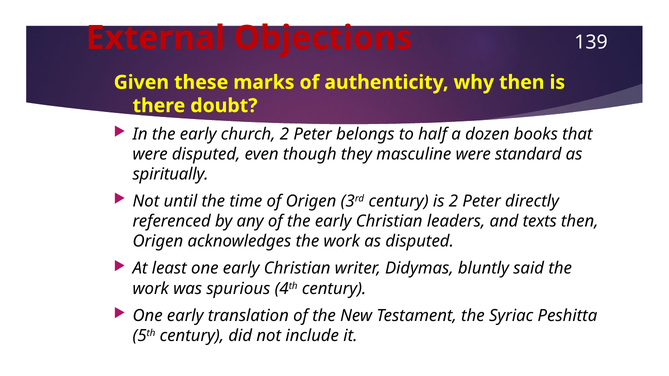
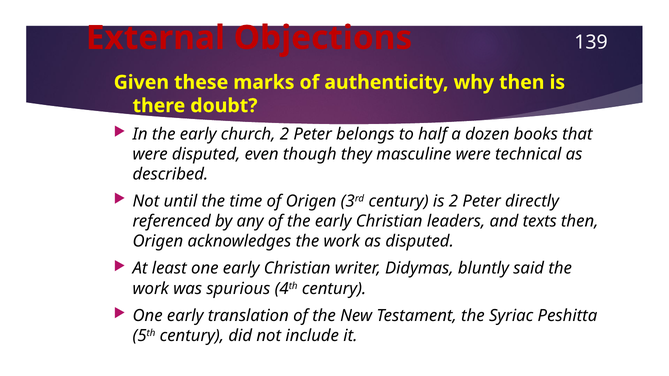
standard: standard -> technical (528, 154)
spiritually: spiritually -> described (170, 174)
